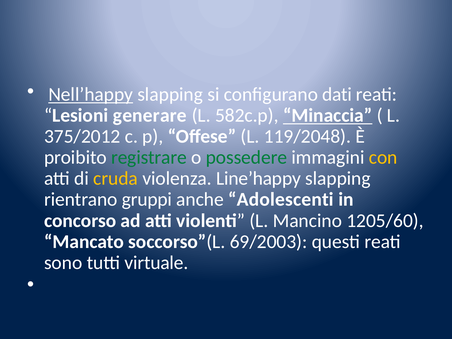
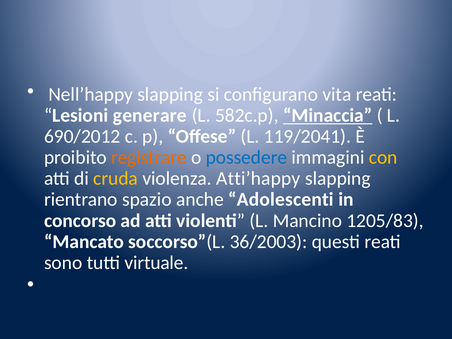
Nell’happy underline: present -> none (91, 94)
dati: dati -> vita (337, 94)
375/2012: 375/2012 -> 690/2012 (82, 136)
119/2048: 119/2048 -> 119/2041 (307, 136)
registrare colour: green -> orange (149, 158)
possedere colour: green -> blue (246, 158)
Line’happy: Line’happy -> Atti’happy (258, 179)
gruppi: gruppi -> spazio (147, 200)
1205/60: 1205/60 -> 1205/83 (385, 221)
69/2003: 69/2003 -> 36/2003 (269, 242)
